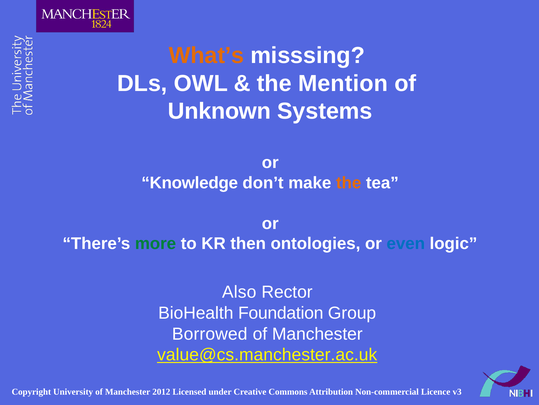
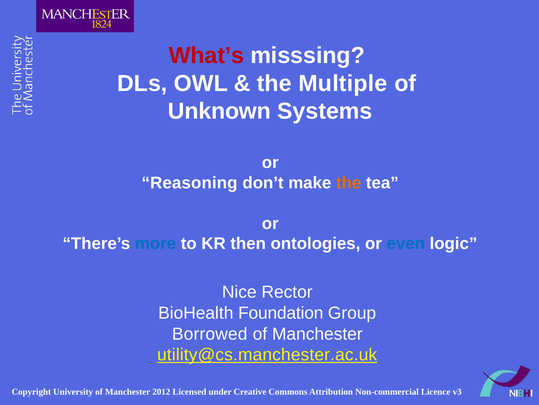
What’s colour: orange -> red (207, 56)
Mention: Mention -> Multiple (343, 83)
Knowledge: Knowledge -> Reasoning (190, 183)
more colour: green -> blue (156, 243)
Also: Also -> Nice (239, 292)
value@cs.manchester.ac.uk: value@cs.manchester.ac.uk -> utility@cs.manchester.ac.uk (267, 354)
